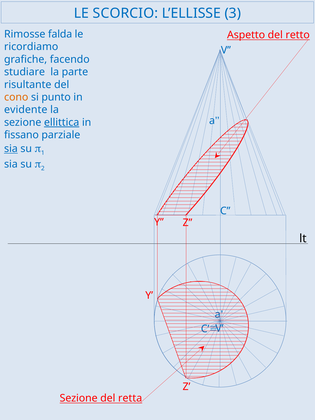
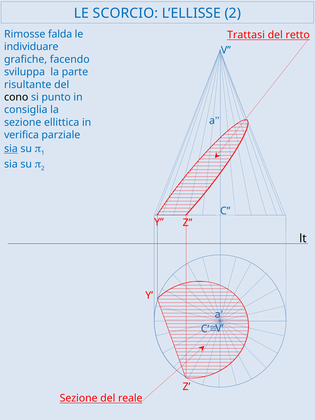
L’ELLISSE 3: 3 -> 2 (233, 13)
Aspetto: Aspetto -> Trattasi (246, 35)
ricordiamo: ricordiamo -> individuare (31, 47)
studiare: studiare -> sviluppa (25, 72)
cono colour: orange -> black (16, 97)
evidente: evidente -> consiglia (26, 110)
ellittica underline: present -> none (62, 122)
fissano: fissano -> verifica (21, 135)
retta: retta -> reale (130, 398)
